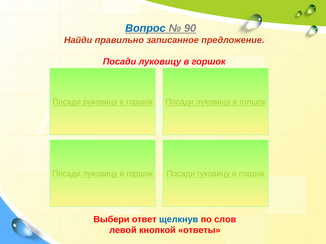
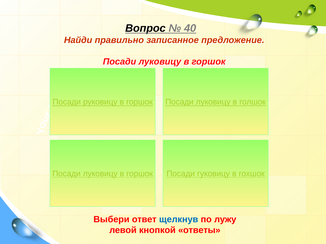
Вопрос colour: blue -> black (145, 28)
90: 90 -> 40 (190, 28)
слов: слов -> лужу (225, 220)
